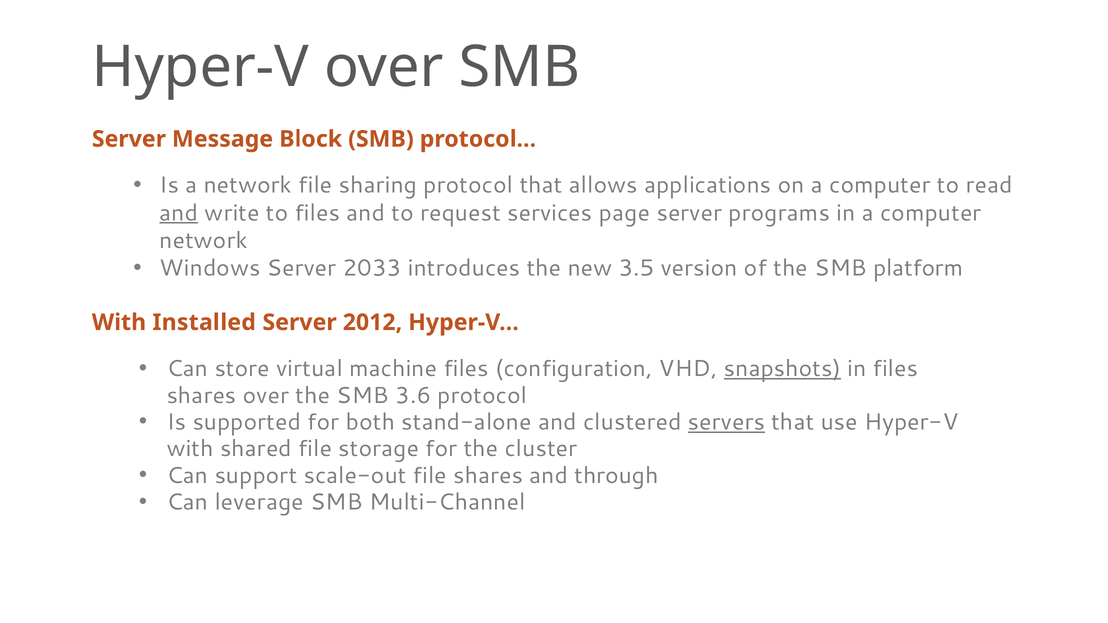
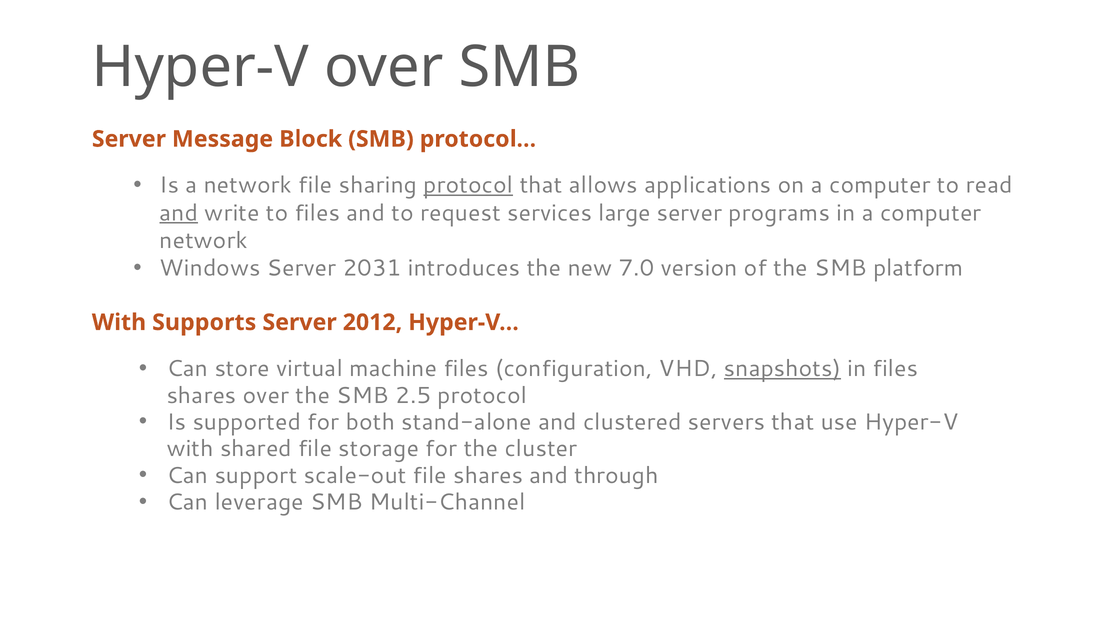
protocol underline: none -> present (468, 185)
page: page -> large (625, 213)
2033: 2033 -> 2031 (372, 269)
3.5: 3.5 -> 7.0 (636, 269)
Installed: Installed -> Supports (204, 323)
3.6: 3.6 -> 2.5 (413, 396)
servers underline: present -> none (726, 422)
